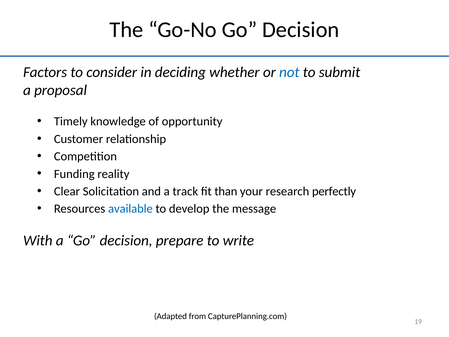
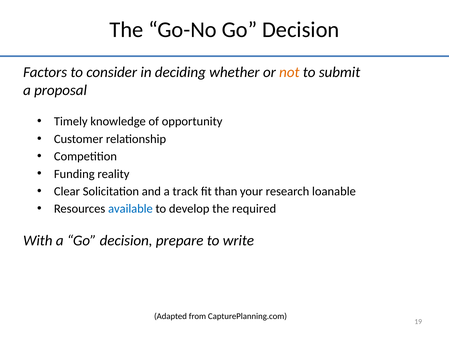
not colour: blue -> orange (289, 72)
perfectly: perfectly -> loanable (334, 191)
message: message -> required (254, 209)
